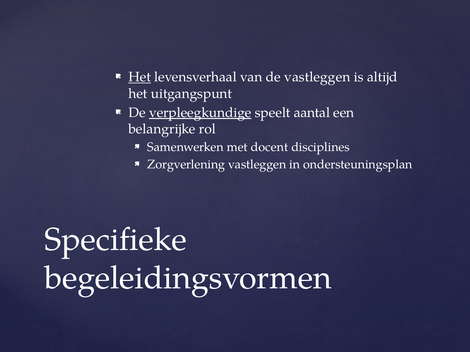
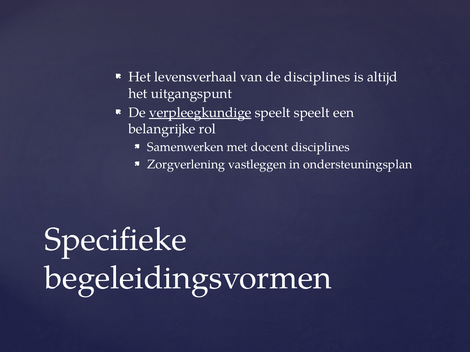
Het underline: present -> none (140, 77)
de vastleggen: vastleggen -> disciplines (317, 77)
speelt aantal: aantal -> speelt (312, 113)
